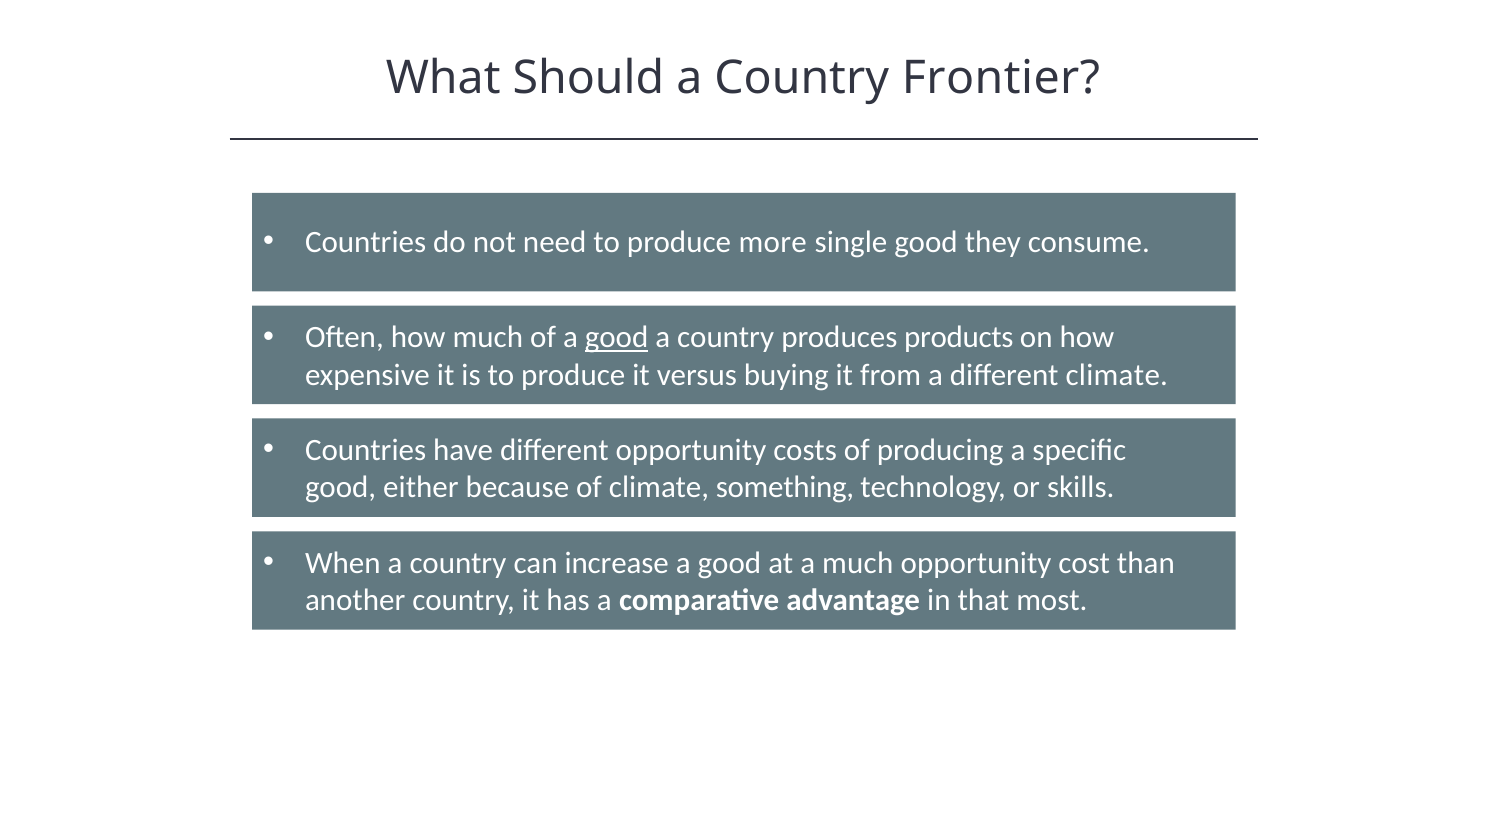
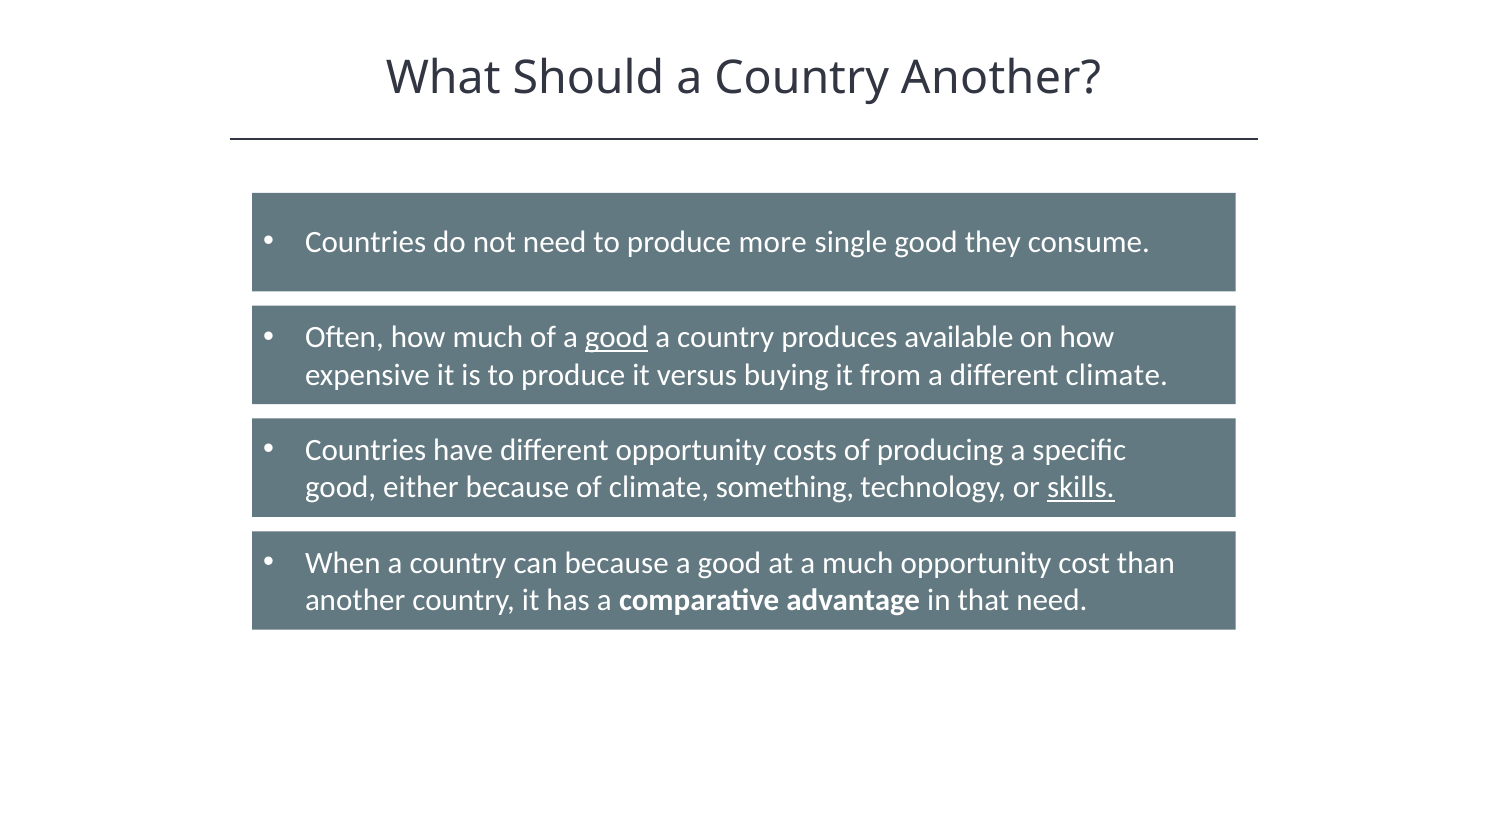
Country Frontier: Frontier -> Another (1001, 78)
products: products -> available (959, 338)
skills underline: none -> present (1081, 488)
can increase: increase -> because (617, 563)
that most: most -> need (1052, 600)
